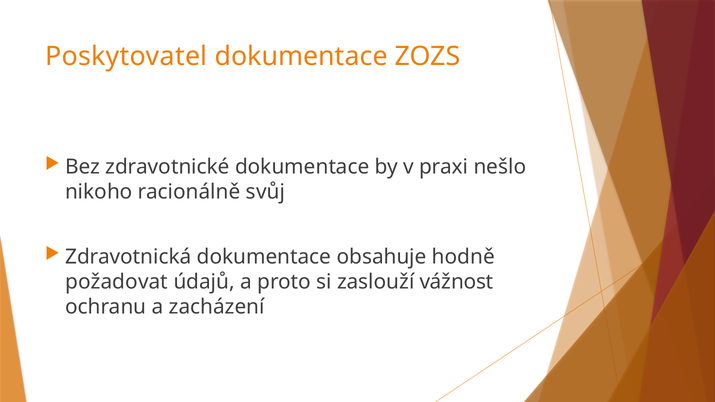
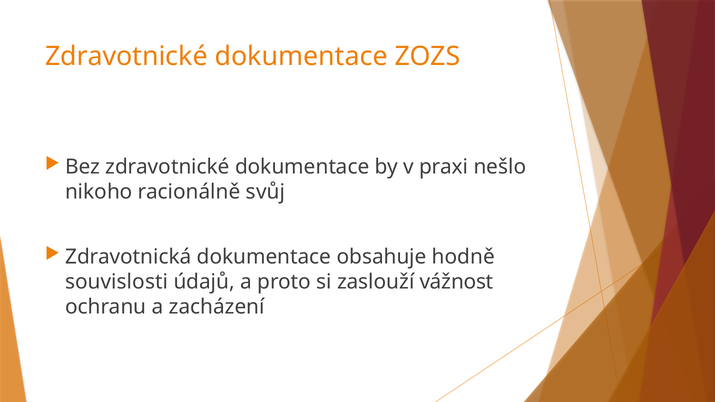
Poskytovatel: Poskytovatel -> Zdravotnické (126, 56)
požadovat: požadovat -> souvislosti (117, 282)
